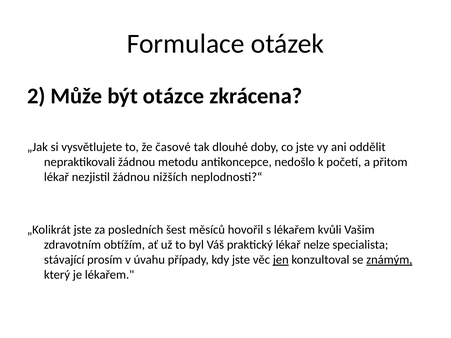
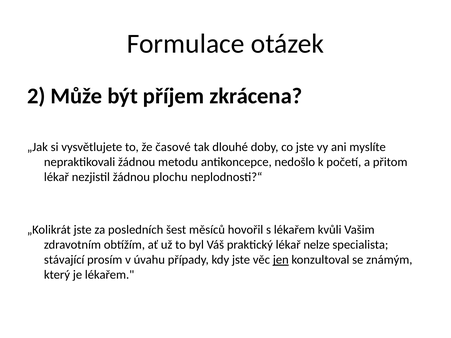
otázce: otázce -> příjem (174, 96)
oddělit: oddělit -> myslíte (368, 147)
nižších: nižších -> plochu (170, 177)
známým underline: present -> none (389, 260)
